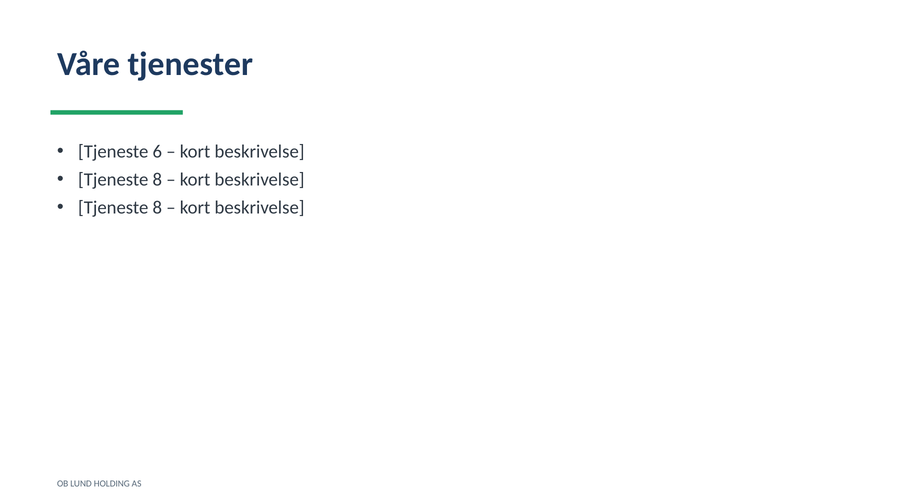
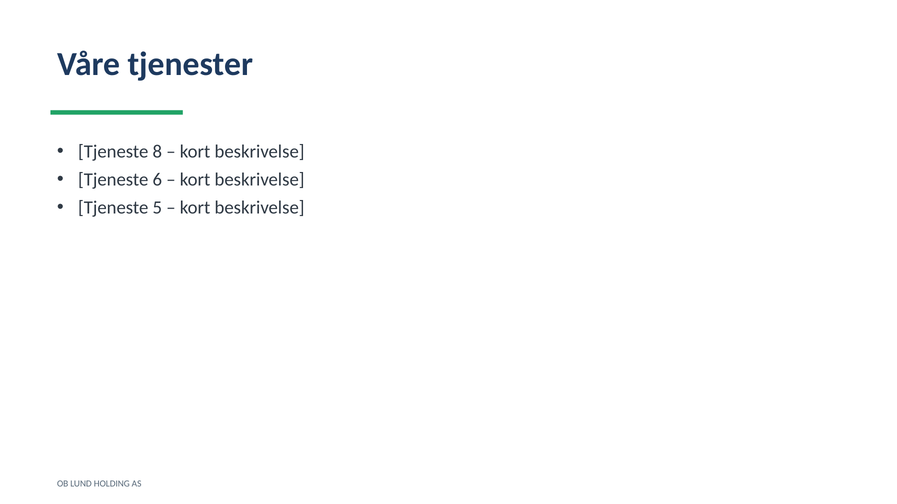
6: 6 -> 8 (157, 152)
8: 8 -> 6 (157, 180)
8: 8 -> 5 (157, 208)
